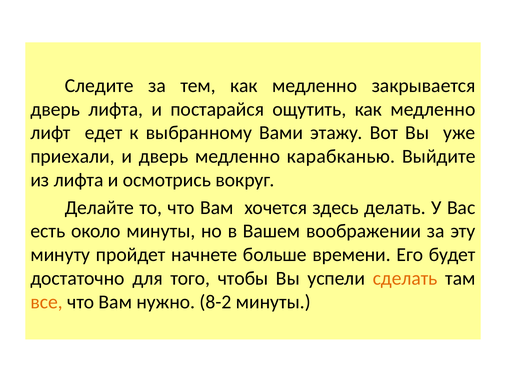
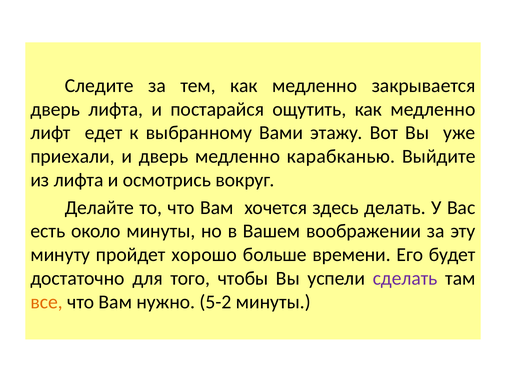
начнете: начнете -> хорошо (204, 254)
сделать colour: orange -> purple (405, 278)
8-2: 8-2 -> 5-2 (216, 302)
